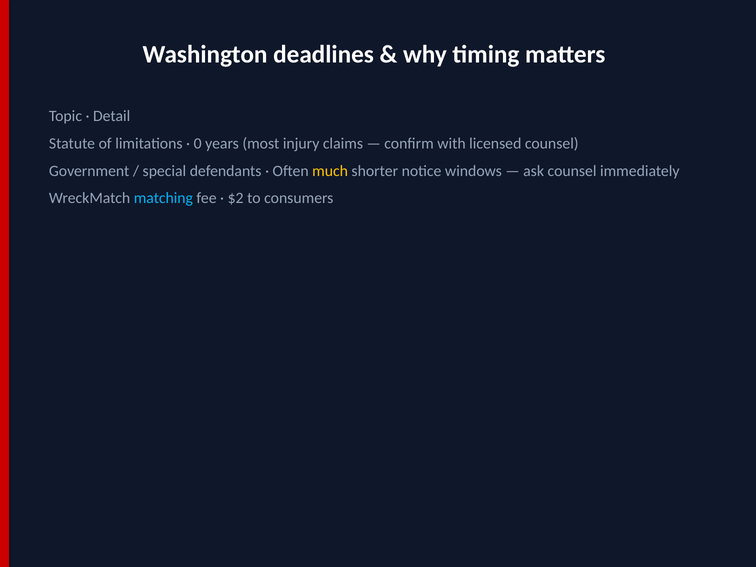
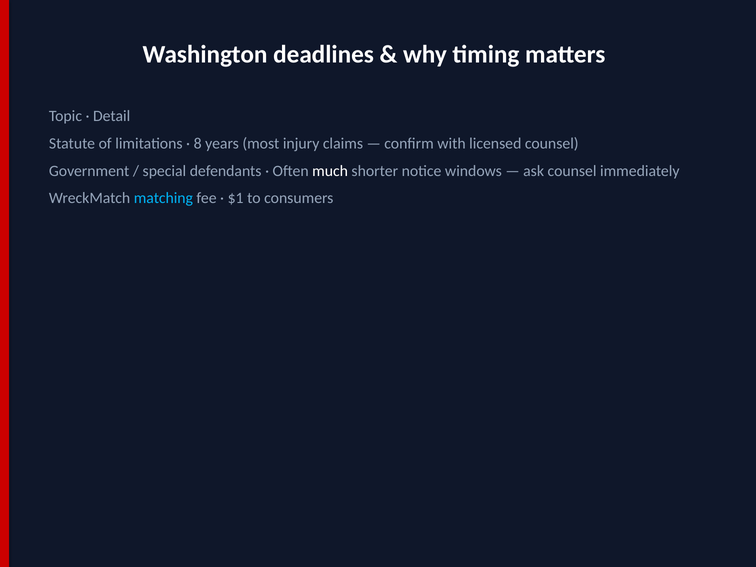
0: 0 -> 8 (198, 144)
much colour: yellow -> white (330, 171)
$2: $2 -> $1 (236, 198)
